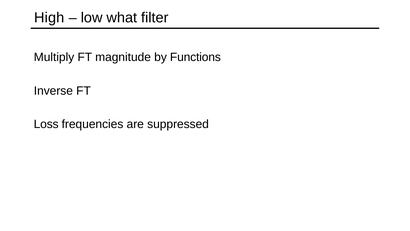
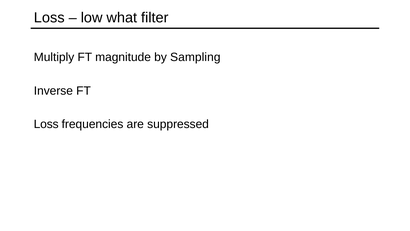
High: High -> Loss (49, 18)
Functions: Functions -> Sampling (195, 57)
